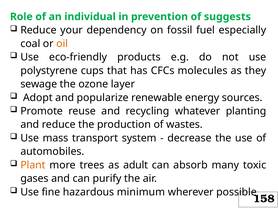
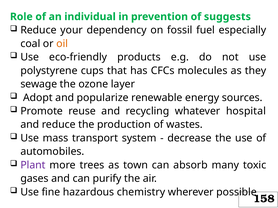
planting: planting -> hospital (246, 111)
Plant colour: orange -> purple (33, 165)
adult: adult -> town (136, 165)
minimum: minimum -> chemistry (141, 192)
